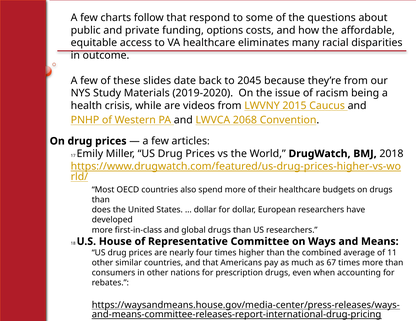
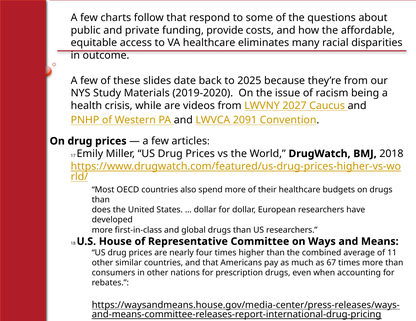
options: options -> provide (225, 30)
2045: 2045 -> 2025 (249, 81)
2015: 2015 -> 2027 (295, 106)
2068: 2068 -> 2091 (245, 120)
